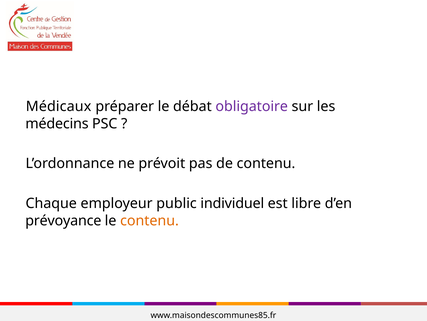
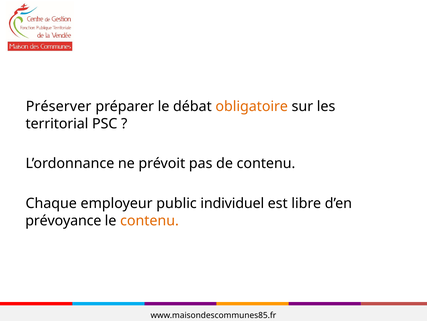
Médicaux: Médicaux -> Préserver (59, 106)
obligatoire colour: purple -> orange (252, 106)
médecins: médecins -> territorial (57, 123)
